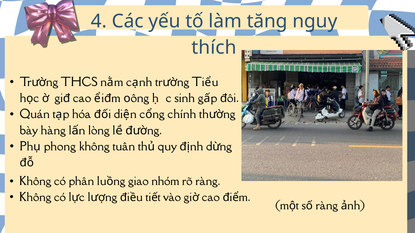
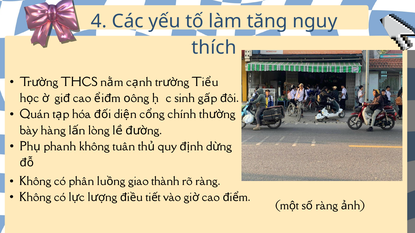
phong: phong -> phanh (60, 147)
nhóm: nhóm -> thành (165, 182)
